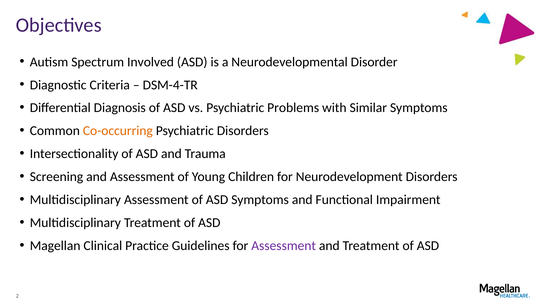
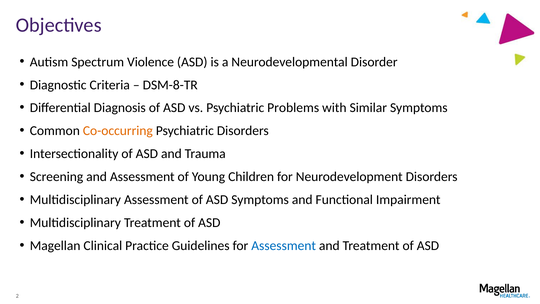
Involved: Involved -> Violence (151, 62)
DSM-4-TR: DSM-4-TR -> DSM-8-TR (170, 85)
Assessment colour: purple -> blue (284, 245)
